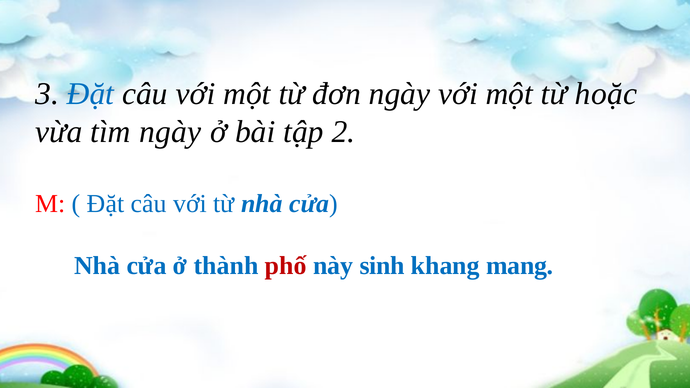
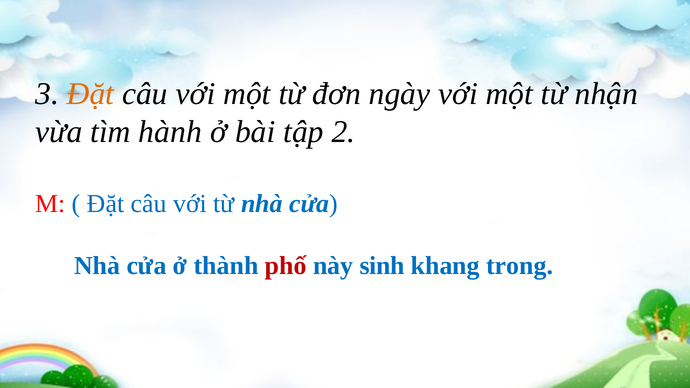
Đặt colour: blue -> orange (91, 94)
hoặc: hoặc -> nhận (606, 94)
tìm ngày: ngày -> hành (170, 132)
mang: mang -> trong (520, 266)
